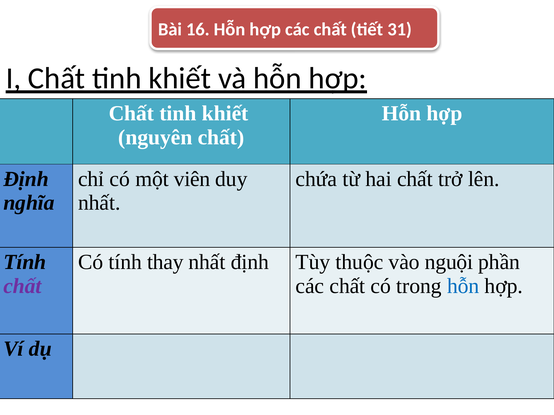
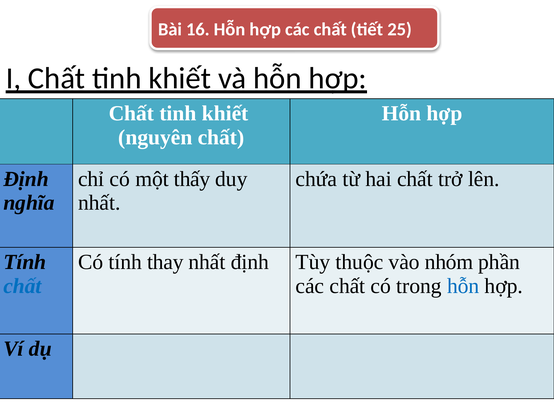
31: 31 -> 25 (400, 29)
viên: viên -> thấy (192, 179)
nguội: nguội -> nhóm (449, 262)
chất colour: purple -> blue (22, 286)
